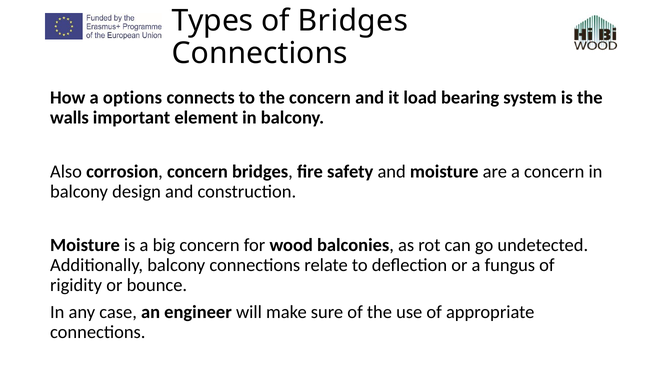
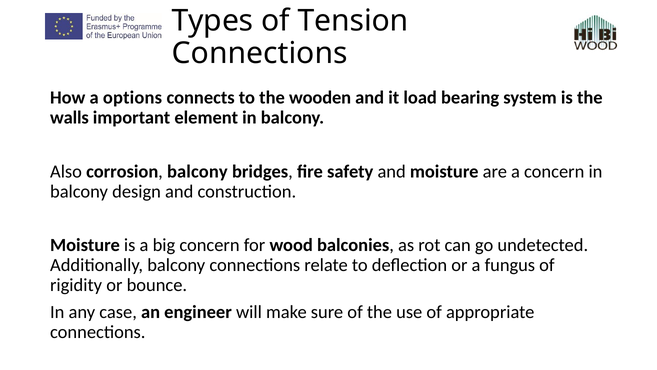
of Bridges: Bridges -> Tension (353, 21)
the concern: concern -> wooden (320, 98)
corrosion concern: concern -> balcony (197, 171)
